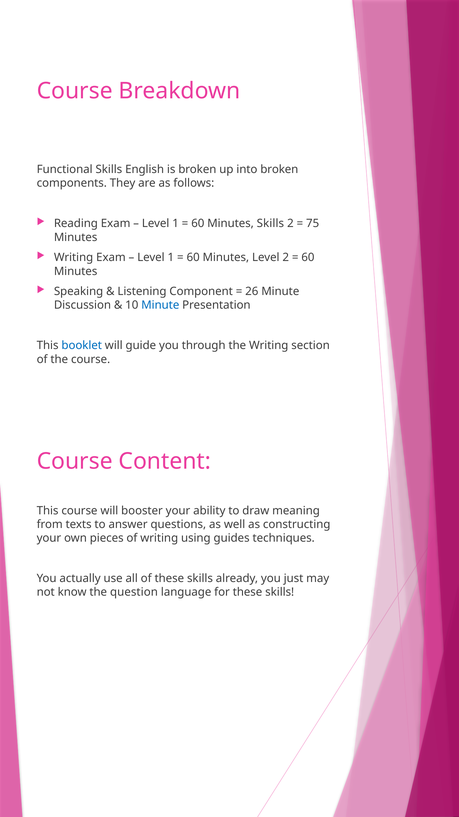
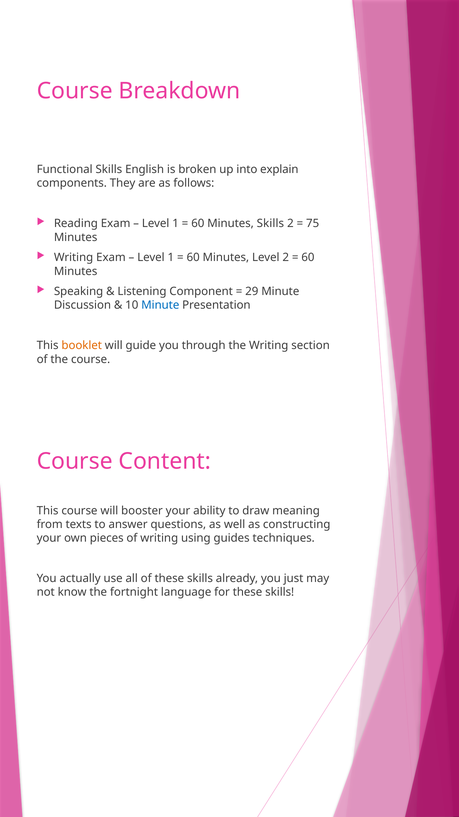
into broken: broken -> explain (279, 169)
26: 26 -> 29 (252, 291)
booklet colour: blue -> orange (82, 345)
question: question -> fortnight (134, 591)
